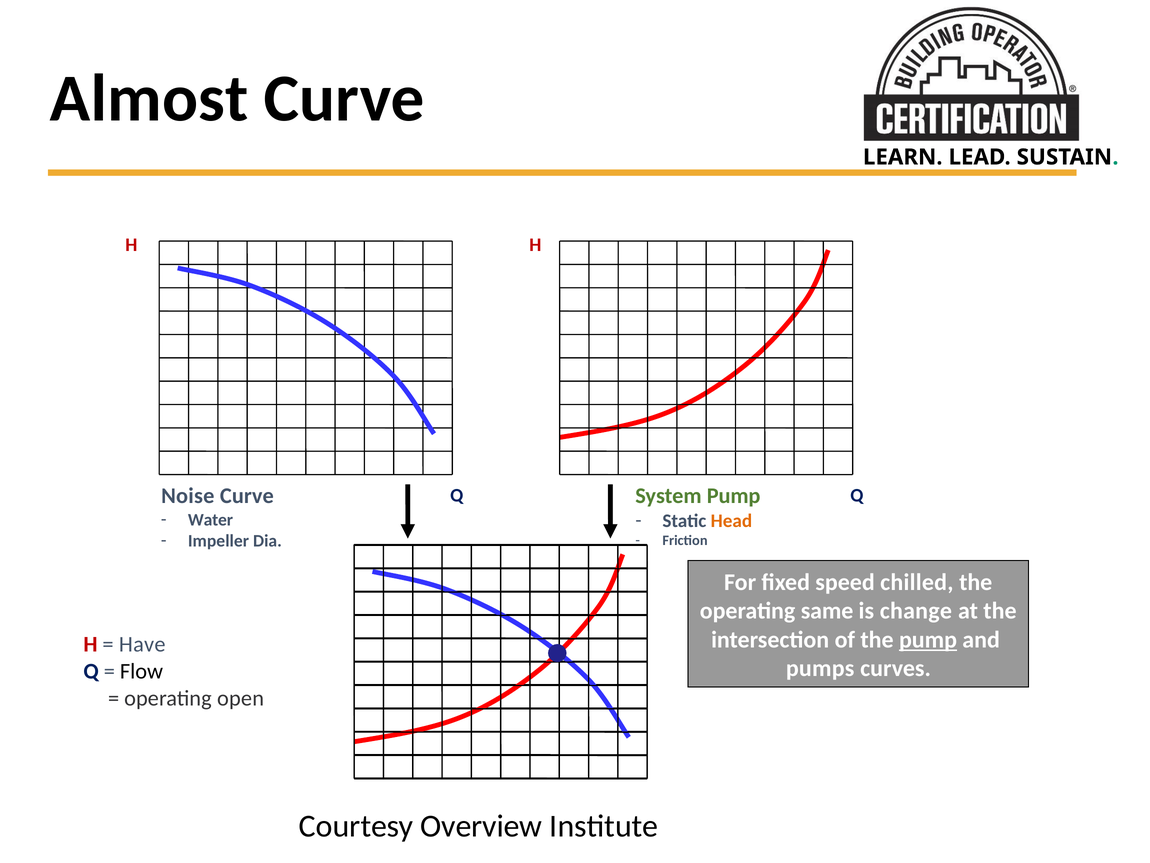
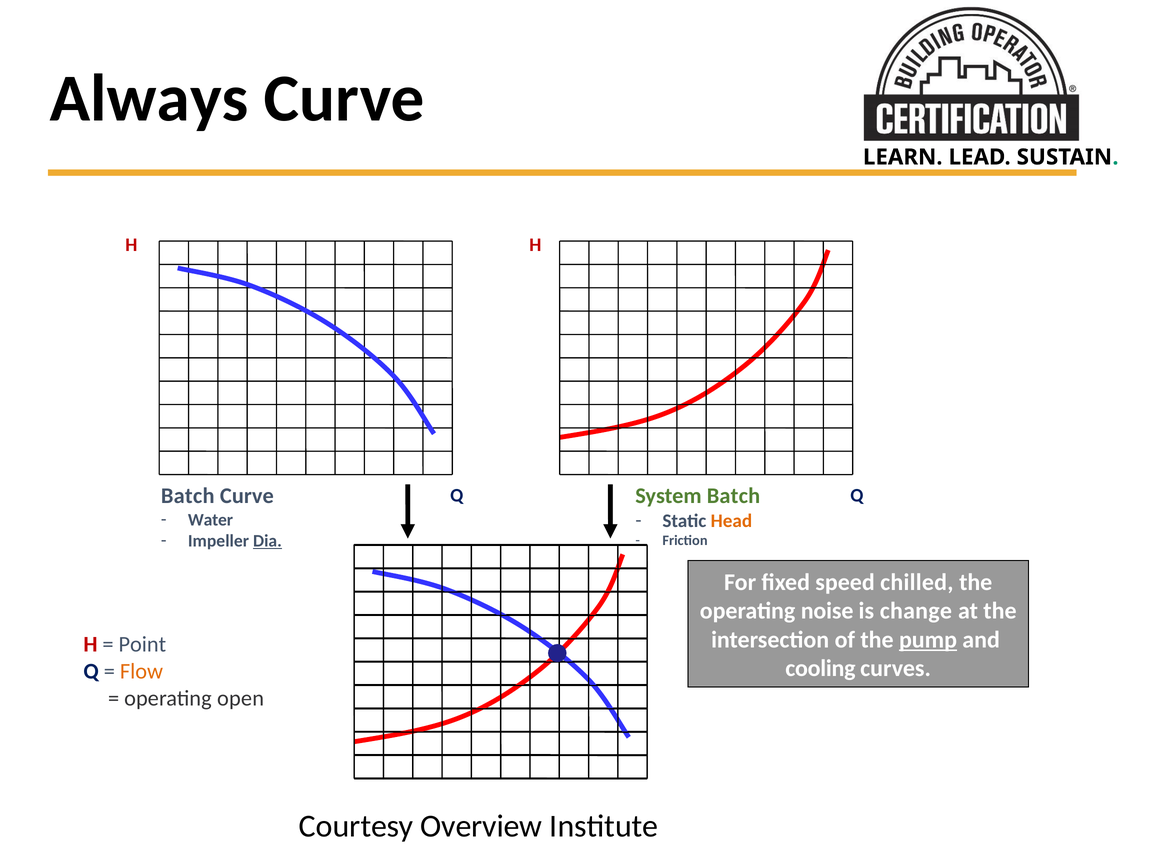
Almost: Almost -> Always (149, 99)
Noise: Noise -> Batch (188, 496)
System Pump: Pump -> Batch (733, 496)
Dia underline: none -> present (267, 540)
same: same -> noise (827, 611)
Have: Have -> Point (142, 644)
pumps: pumps -> cooling (820, 668)
Flow colour: black -> orange (142, 671)
